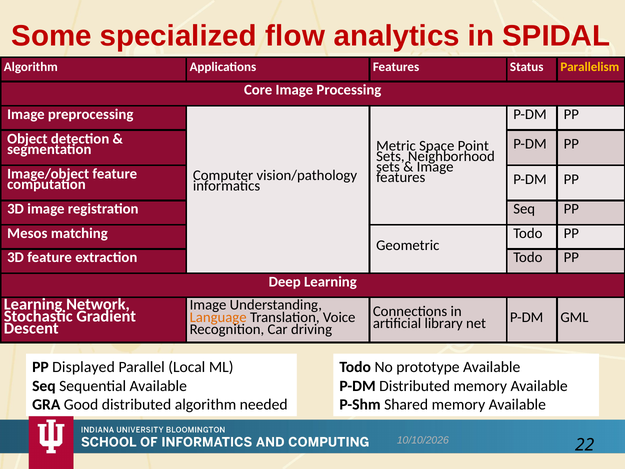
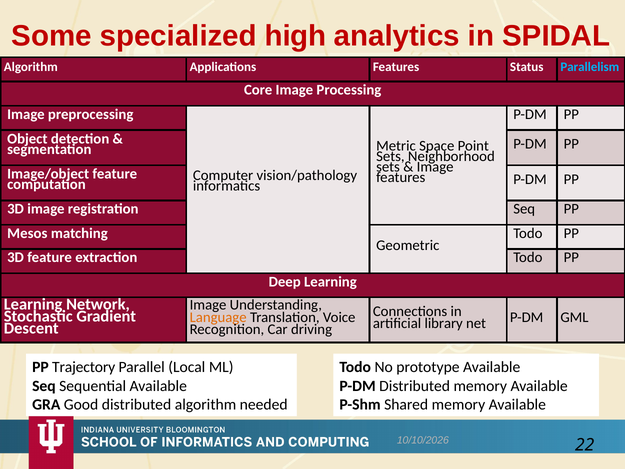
flow: flow -> high (295, 36)
Parallelism colour: yellow -> light blue (590, 67)
Displayed: Displayed -> Trajectory (84, 367)
